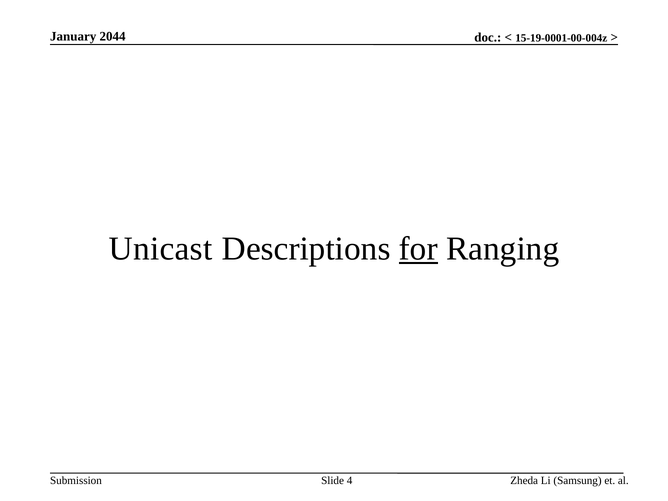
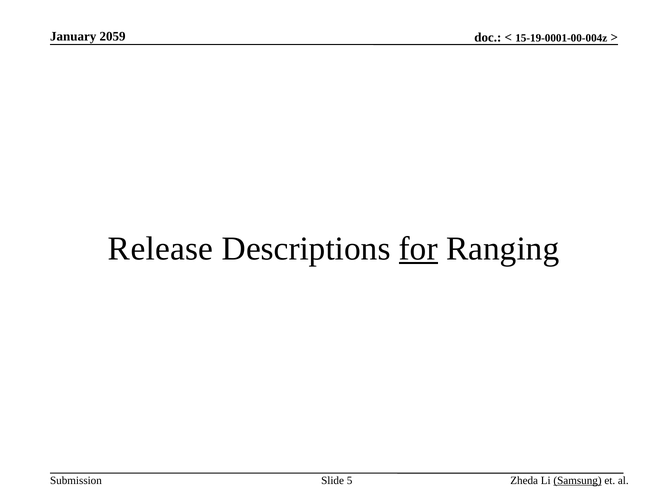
2044: 2044 -> 2059 (113, 36)
Unicast: Unicast -> Release (161, 249)
4: 4 -> 5 (350, 480)
Samsung underline: none -> present (578, 480)
